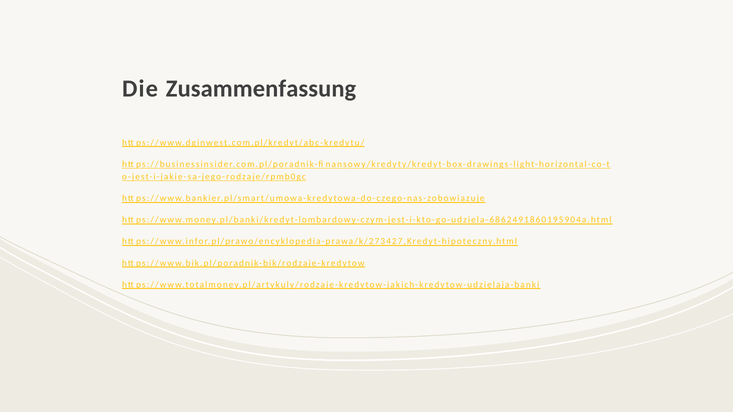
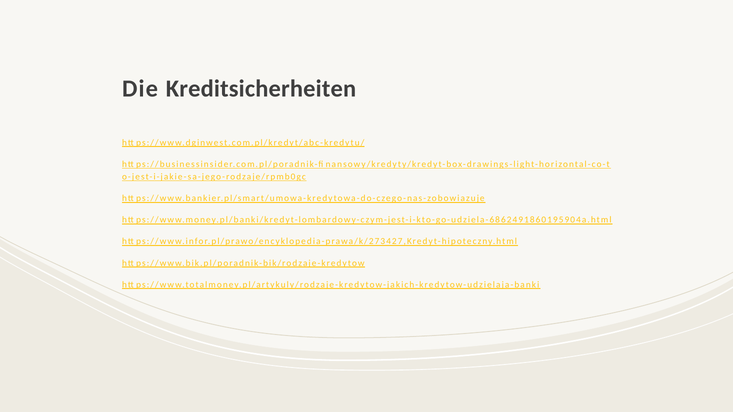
Zusammenfassung: Zusammenfassung -> Kreditsicherheiten (261, 89)
